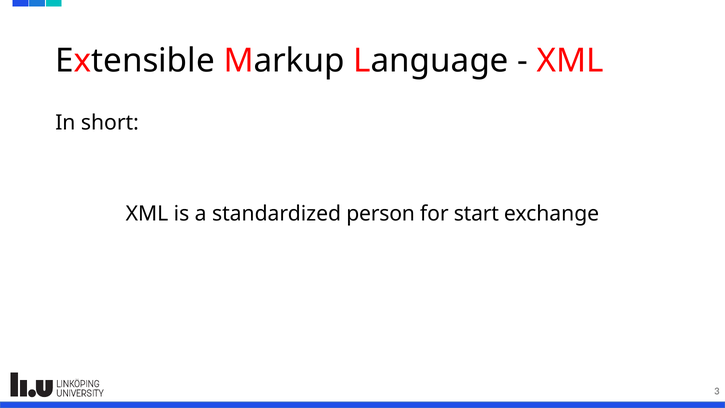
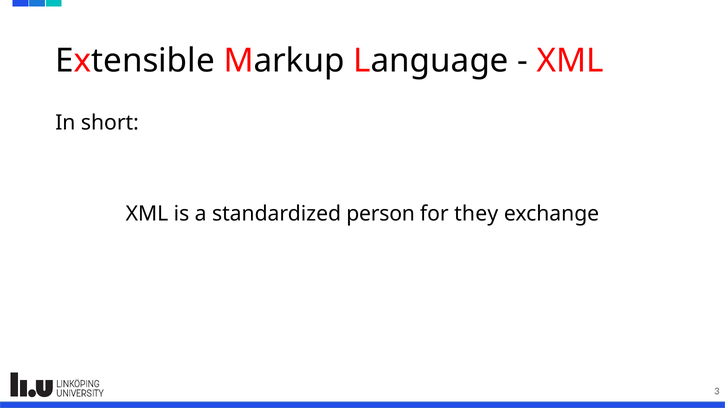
start: start -> they (476, 214)
